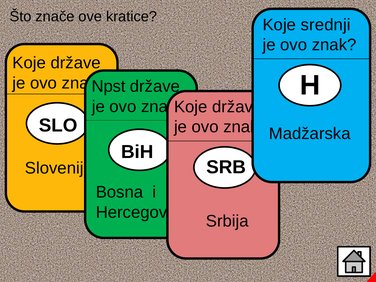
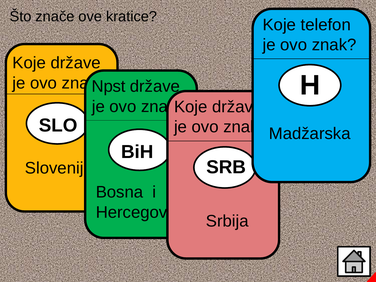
srednji: srednji -> telefon (326, 25)
